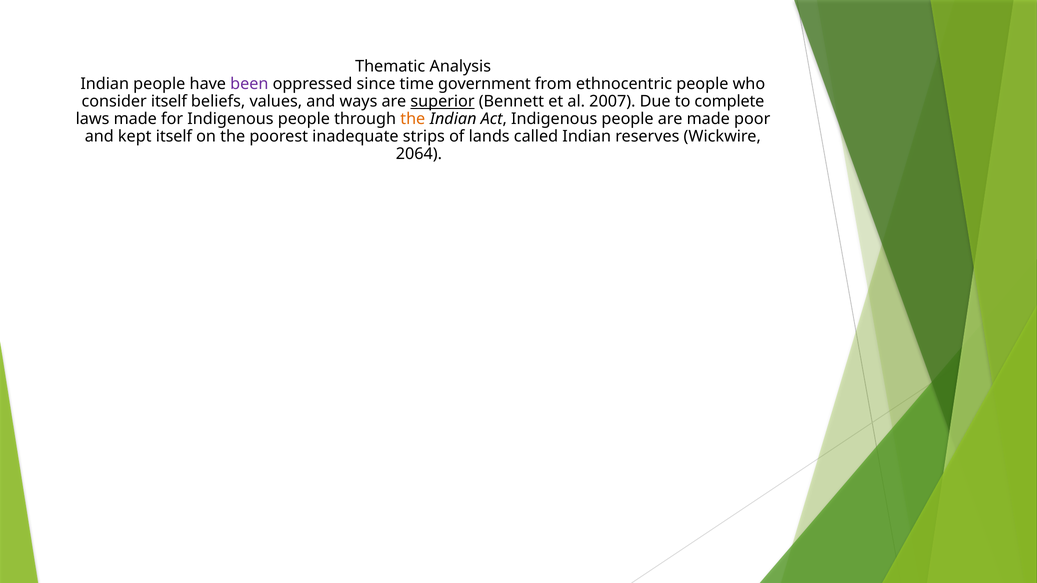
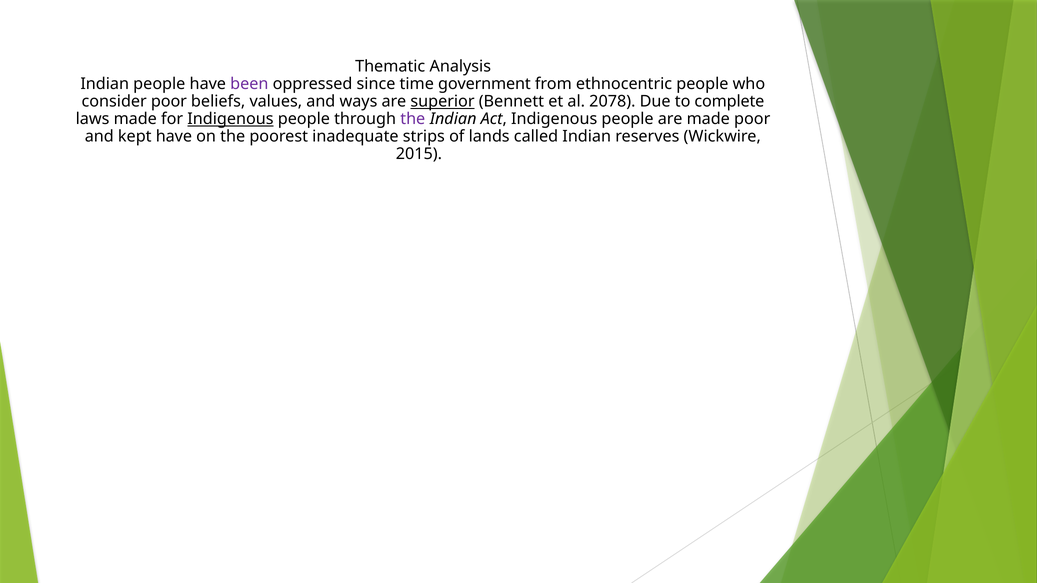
consider itself: itself -> poor (169, 102)
2007: 2007 -> 2078 (612, 102)
Indigenous underline: none -> present (230, 119)
the colour: orange -> purple (413, 119)
kept itself: itself -> have (174, 137)
2064: 2064 -> 2015 (419, 154)
